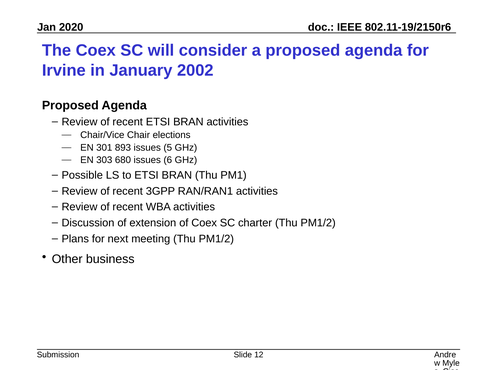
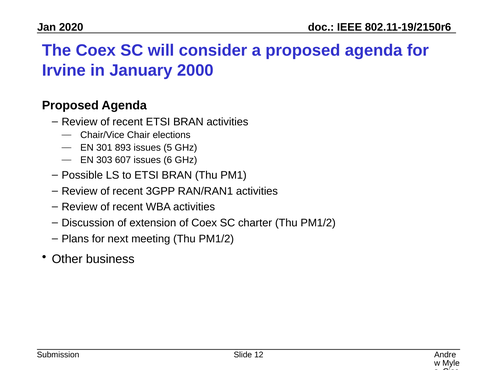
2002: 2002 -> 2000 (195, 70)
680: 680 -> 607 (123, 160)
